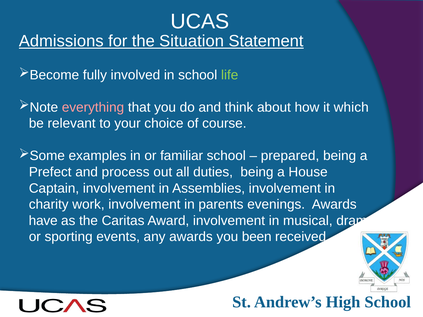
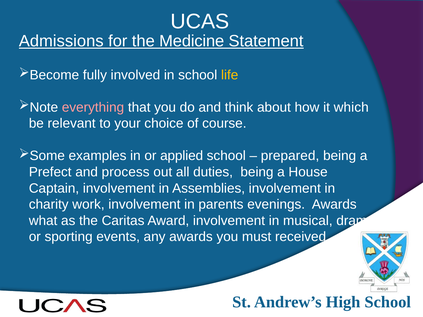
Situation: Situation -> Medicine (192, 41)
life colour: light green -> yellow (230, 75)
familiar: familiar -> applied (182, 156)
have: have -> what (43, 221)
been: been -> must (257, 237)
